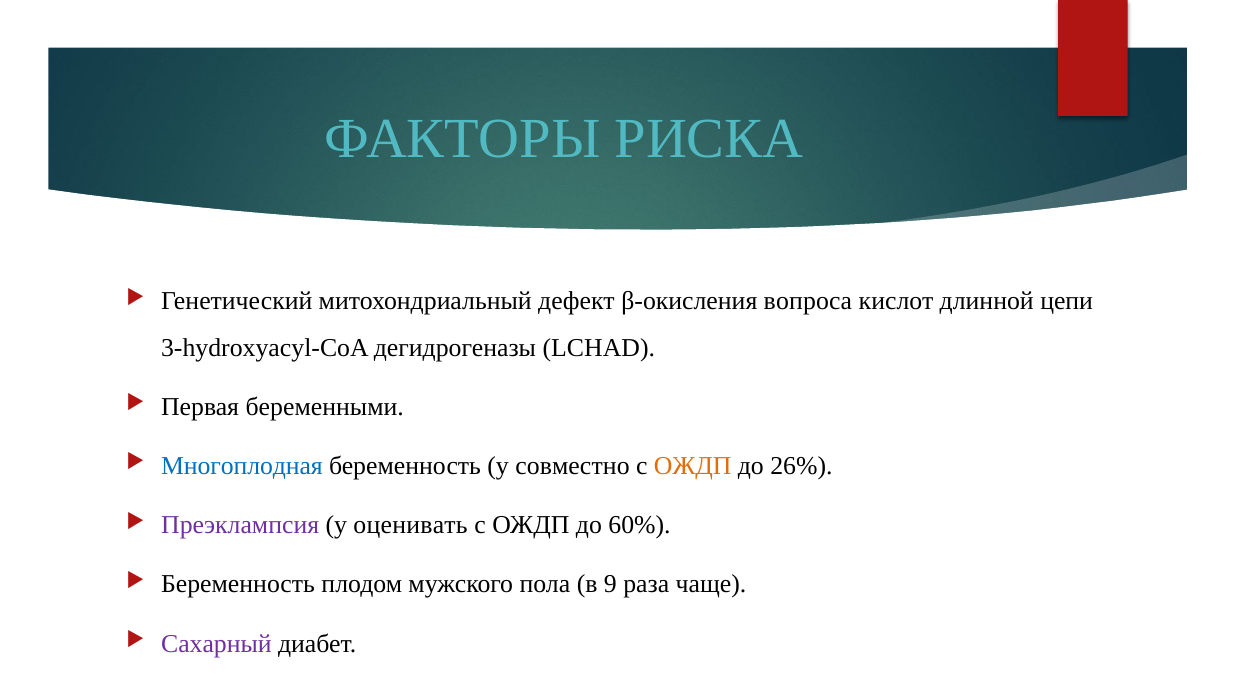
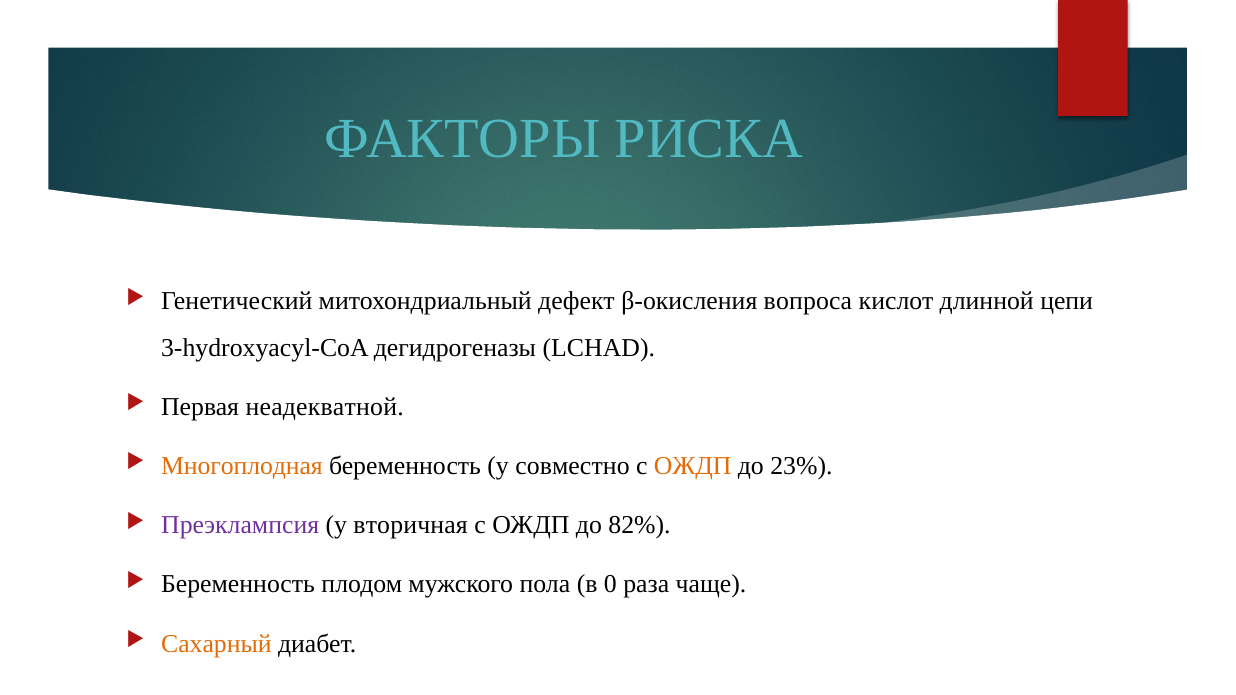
беременными: беременными -> неадекватной (325, 407)
Многоплодная colour: blue -> orange (242, 466)
26%: 26% -> 23% (801, 466)
оценивать: оценивать -> вторичная (411, 525)
60%: 60% -> 82% (640, 525)
9: 9 -> 0 (610, 585)
Сахарный colour: purple -> orange (216, 644)
